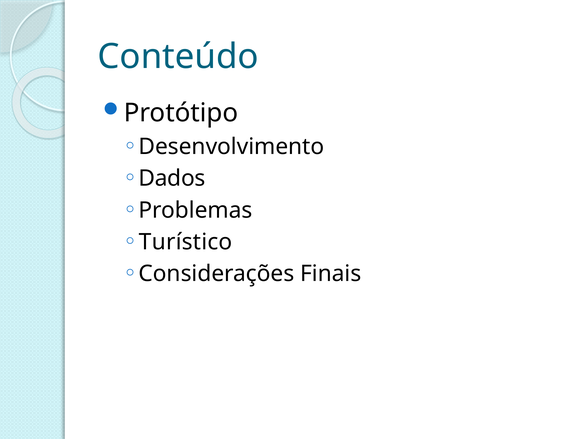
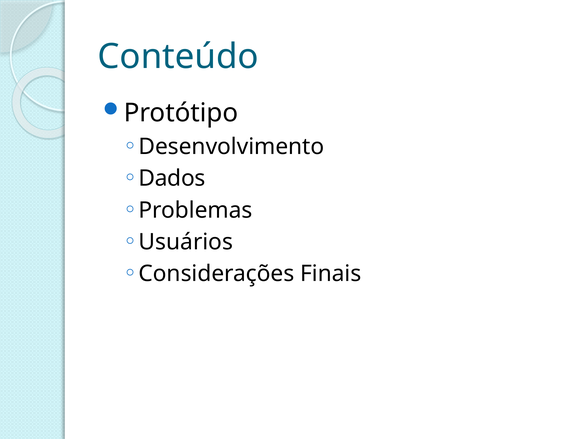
Turístico: Turístico -> Usuários (186, 242)
